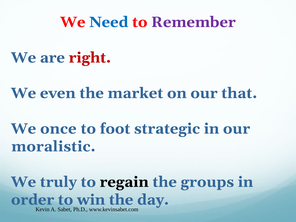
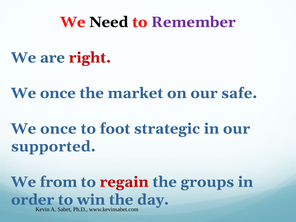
Need colour: blue -> black (109, 22)
even: even -> once (58, 93)
that: that -> safe (239, 93)
moralistic: moralistic -> supported (53, 146)
truly: truly -> from (58, 182)
regain colour: black -> red (124, 182)
